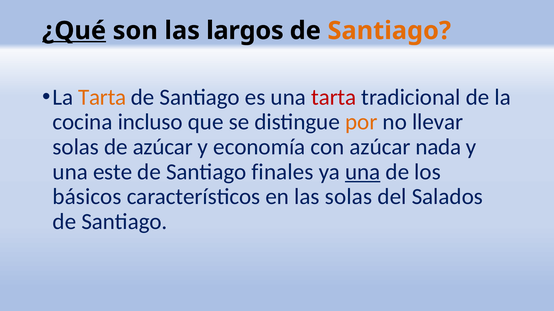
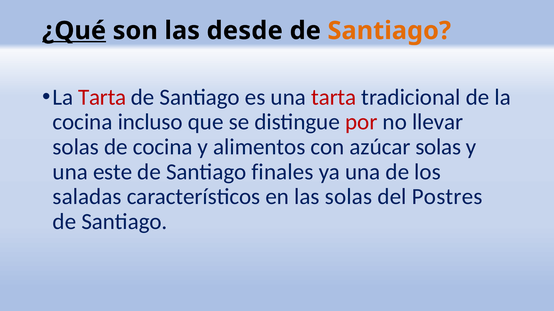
largos: largos -> desde (245, 31)
Tarta colour: orange -> red (102, 97)
por colour: orange -> red (361, 122)
de azúcar: azúcar -> cocina (163, 147)
economía: economía -> alimentos (259, 147)
azúcar nada: nada -> solas (438, 147)
una underline: present -> none (363, 172)
básicos: básicos -> saladas (87, 197)
Salados: Salados -> Postres (447, 197)
